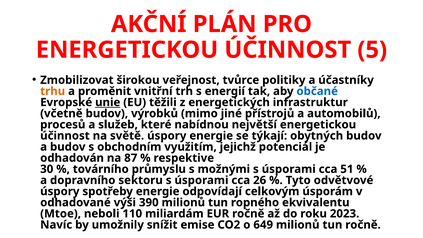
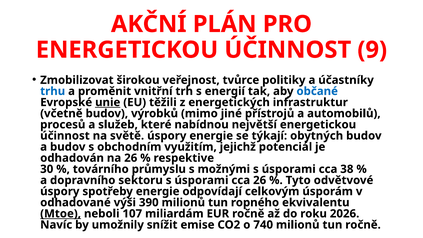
5: 5 -> 9 (372, 50)
trhu colour: orange -> blue (53, 91)
na 87: 87 -> 26 (131, 158)
51: 51 -> 38 (347, 169)
Mtoe underline: none -> present (61, 214)
110: 110 -> 107 (132, 214)
2023: 2023 -> 2026 (345, 214)
649: 649 -> 740 (263, 225)
